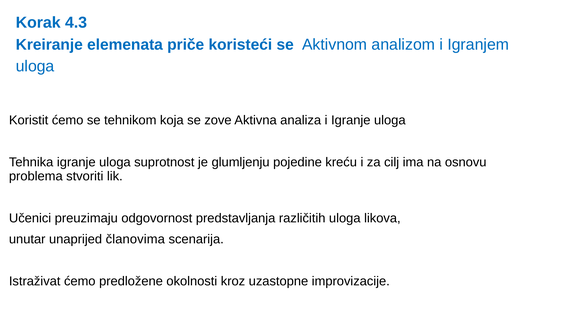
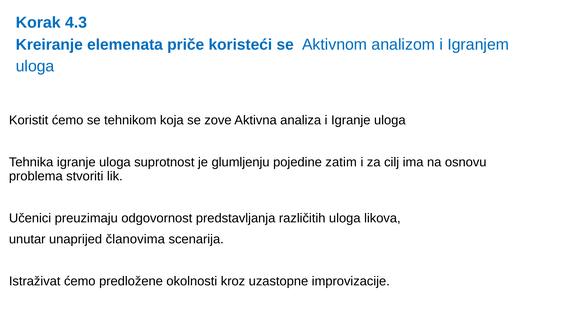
kreću: kreću -> zatim (341, 162)
